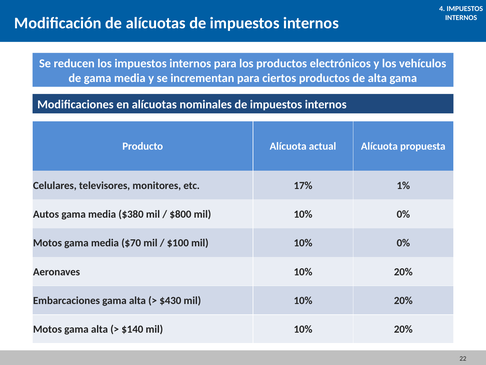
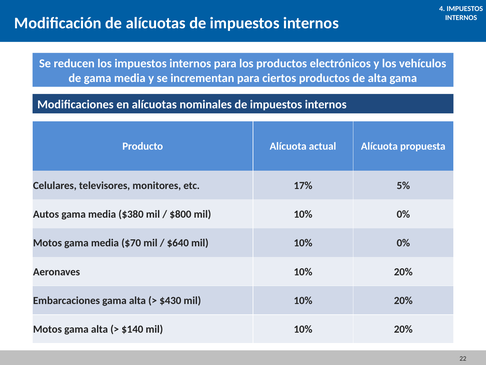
1%: 1% -> 5% (403, 185)
$100: $100 -> $640 (178, 243)
